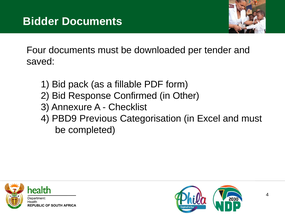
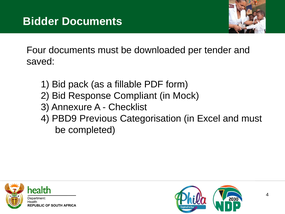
Confirmed: Confirmed -> Compliant (135, 96)
Other: Other -> Mock (186, 96)
